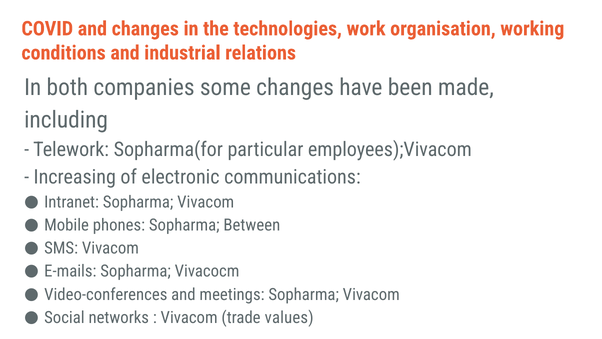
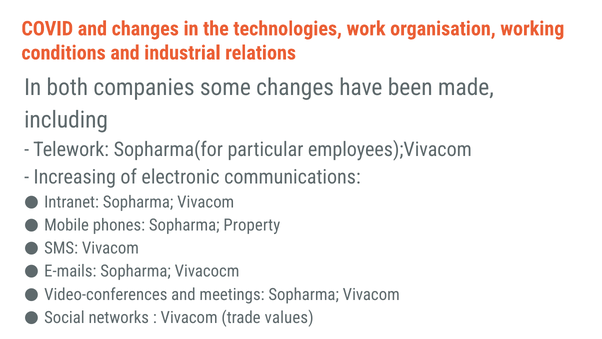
Between: Between -> Property (252, 225)
